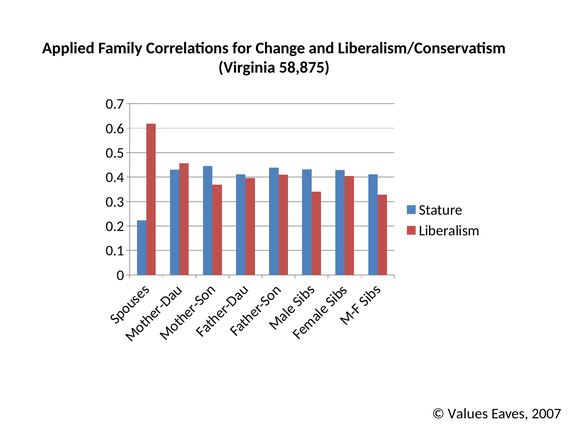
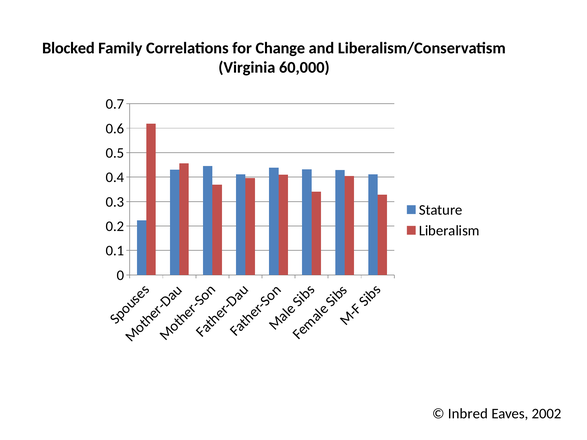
Applied: Applied -> Blocked (68, 48)
58,875: 58,875 -> 60,000 (304, 68)
Values: Values -> Inbred (468, 414)
2007: 2007 -> 2002 (546, 414)
